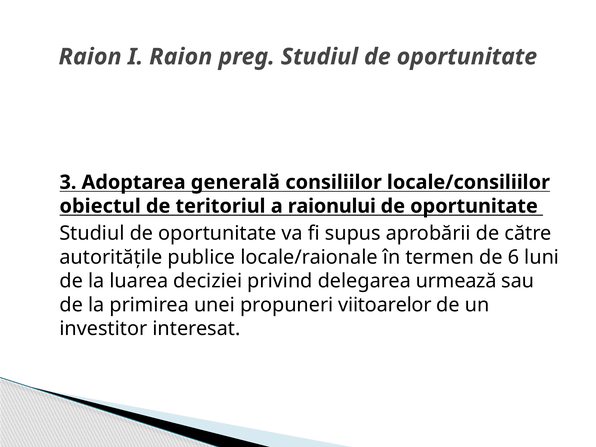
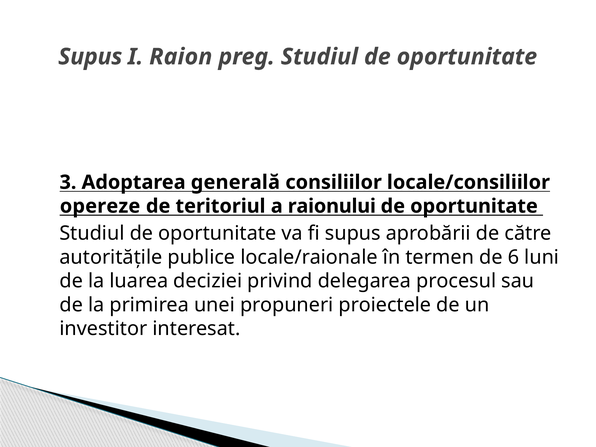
Raion: Raion -> Supus (90, 57)
obiectul: obiectul -> opereze (100, 206)
urmează: urmează -> procesul (456, 281)
viitoarelor: viitoarelor -> proiectele (385, 305)
